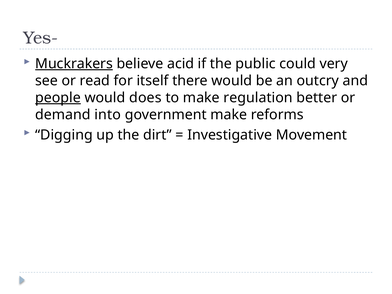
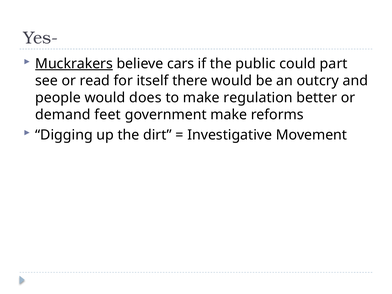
acid: acid -> cars (181, 64)
very: very -> part (334, 64)
people underline: present -> none (58, 98)
into: into -> feet (108, 115)
